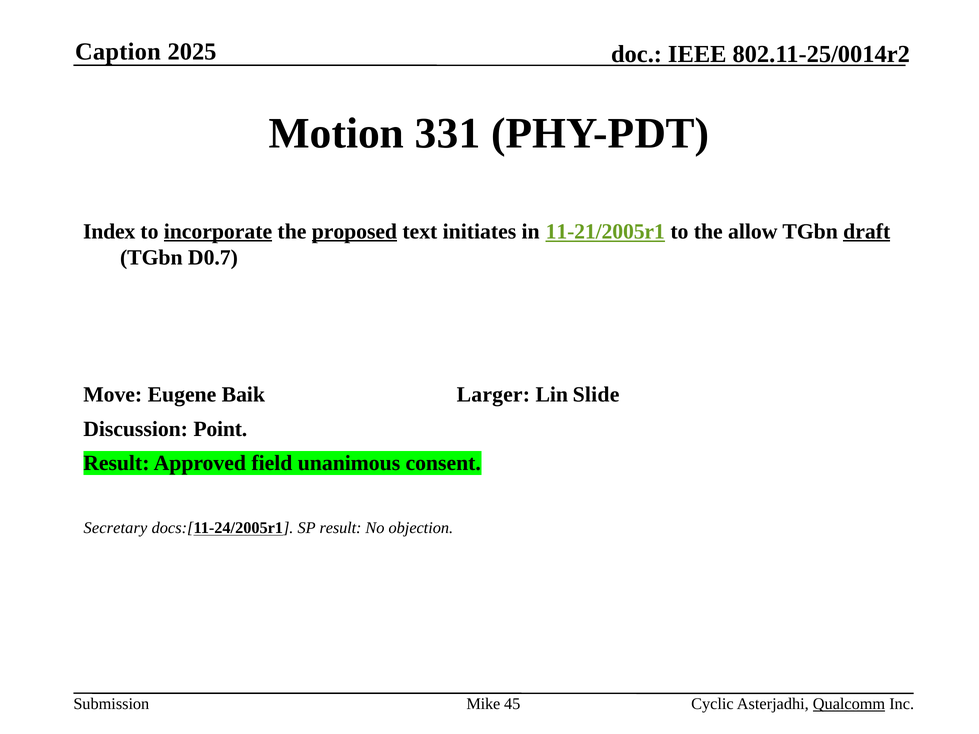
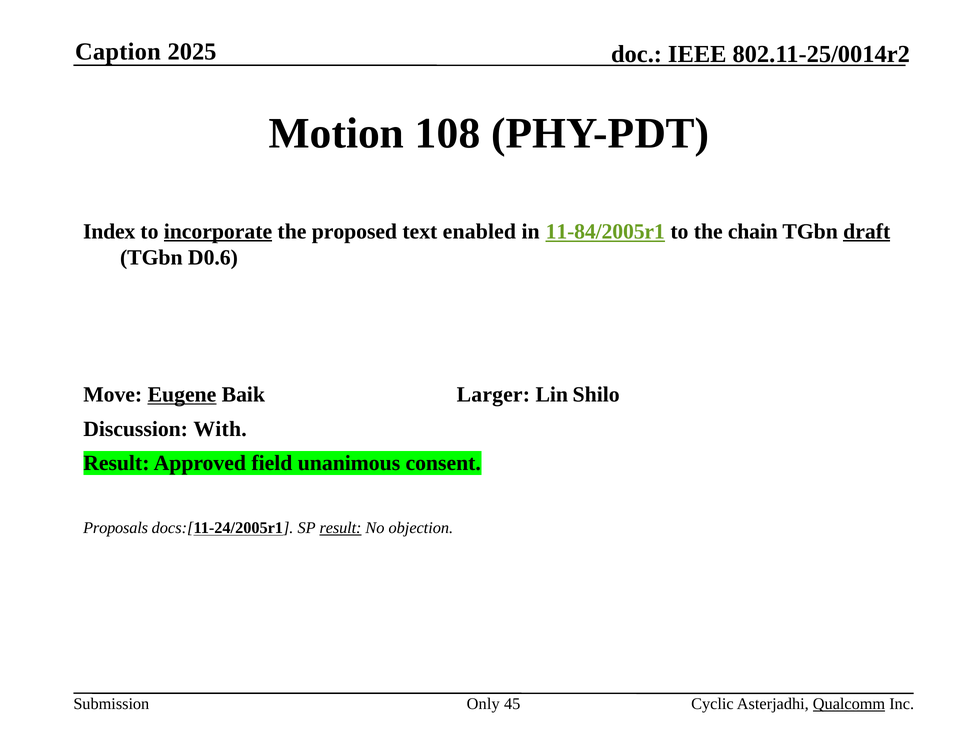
331: 331 -> 108 (448, 133)
proposed underline: present -> none (354, 232)
initiates: initiates -> enabled (479, 232)
11-21/2005r1: 11-21/2005r1 -> 11-84/2005r1 (605, 232)
allow: allow -> chain (753, 232)
D0.7: D0.7 -> D0.6 (213, 258)
Eugene underline: none -> present (182, 395)
Slide: Slide -> Shilo (596, 395)
Point: Point -> With (220, 429)
Secretary: Secretary -> Proposals (116, 528)
result underline: none -> present (340, 528)
Mike: Mike -> Only (483, 704)
